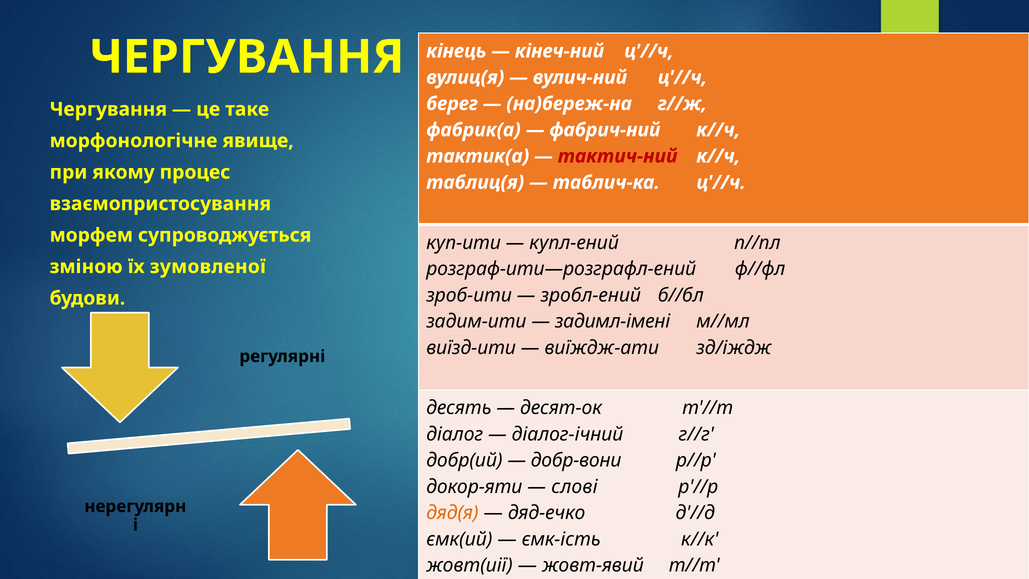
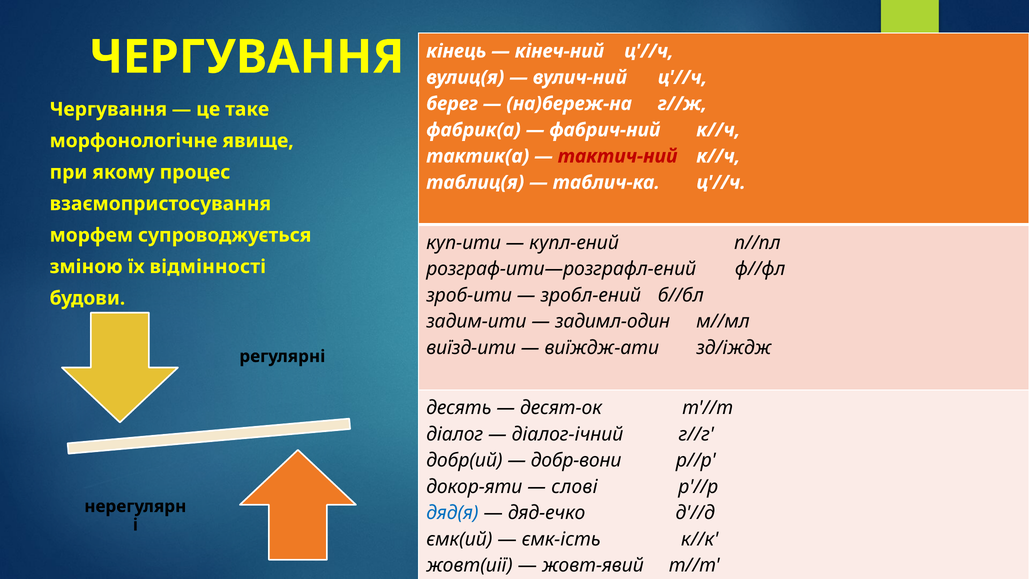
зумовленої: зумовленої -> відмінності (208, 267)
задимл-імені: задимл-імені -> задимл-один (613, 321)
дяд(я colour: orange -> blue (452, 513)
